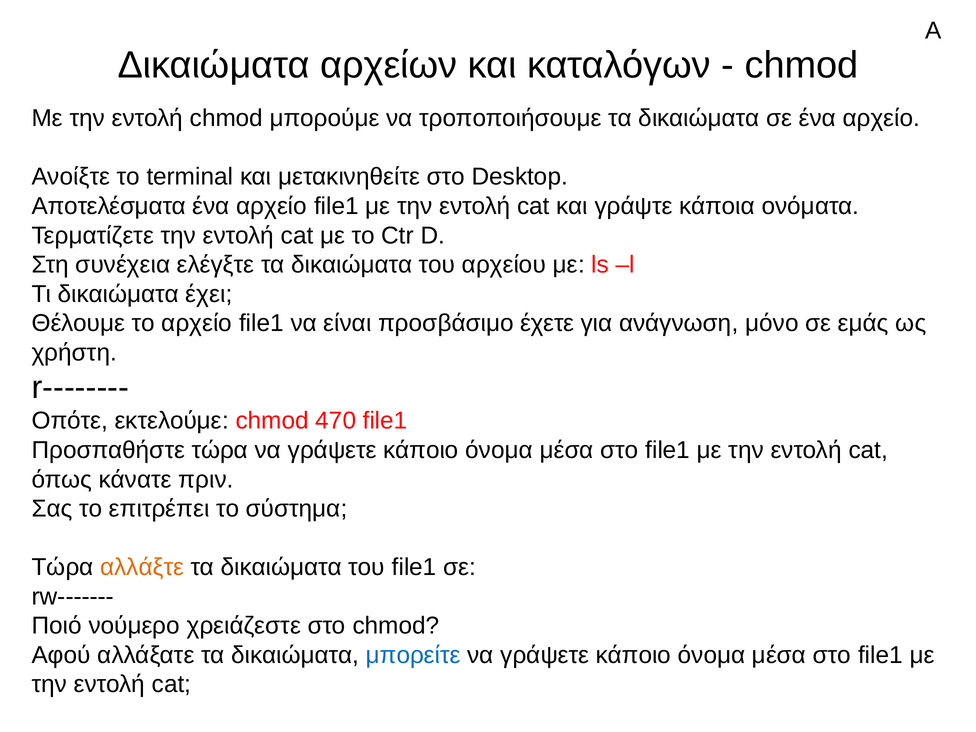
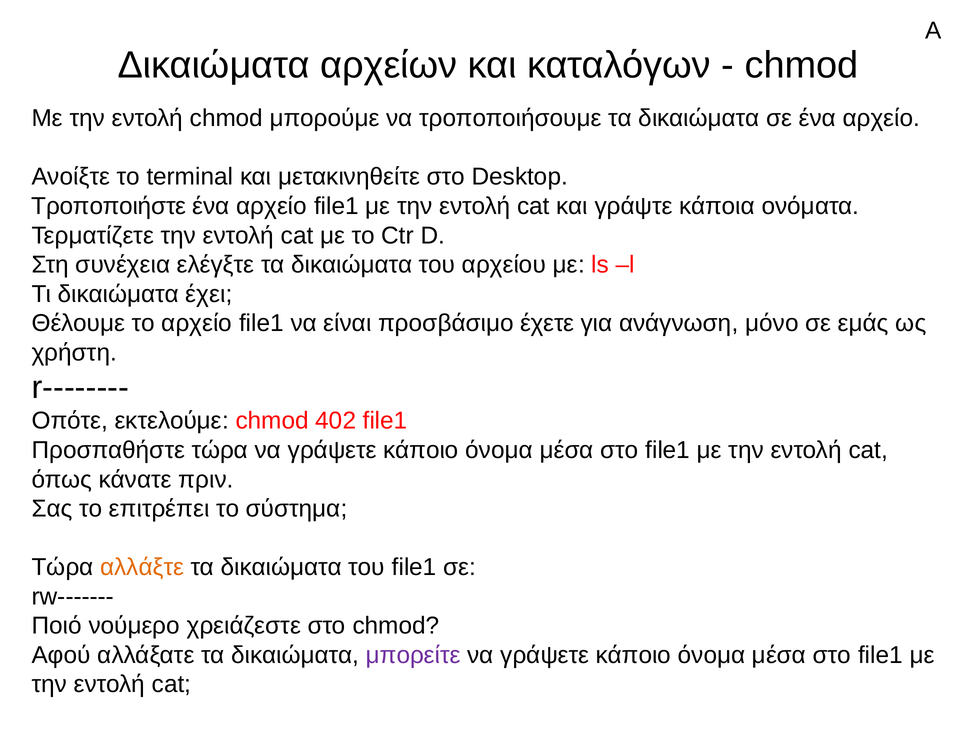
Αποτελέσματα: Αποτελέσματα -> Τροποποιήστε (109, 206)
470: 470 -> 402 (336, 421)
μπορείτε colour: blue -> purple (413, 655)
